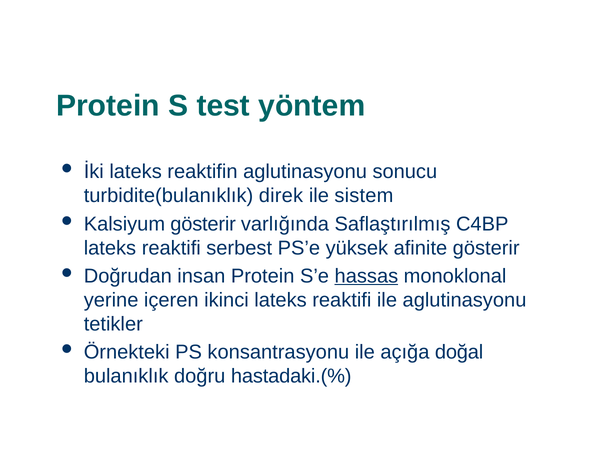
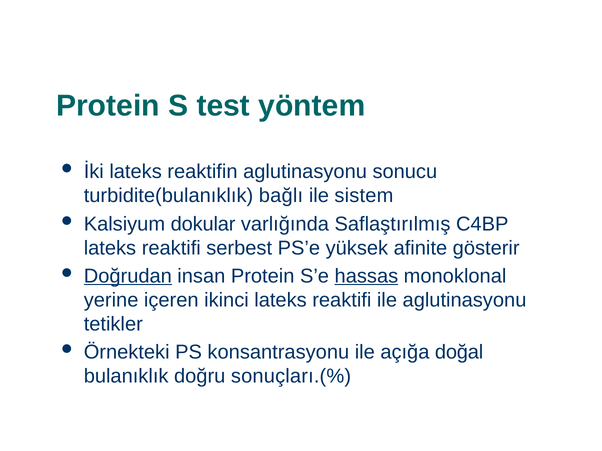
direk: direk -> bağlı (281, 196)
Kalsiyum gösterir: gösterir -> dokular (203, 224)
Doğrudan underline: none -> present (128, 276)
hastadaki.(%: hastadaki.(% -> sonuçları.(% (291, 377)
